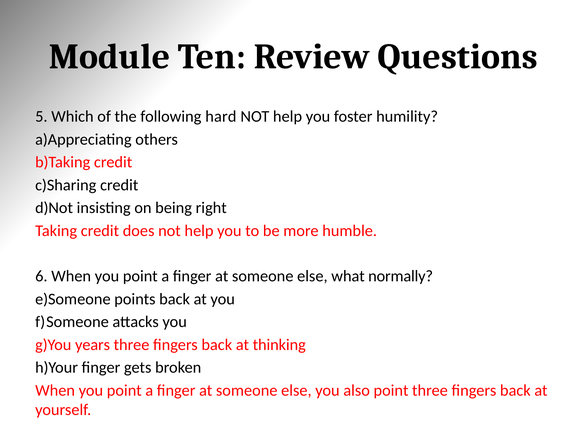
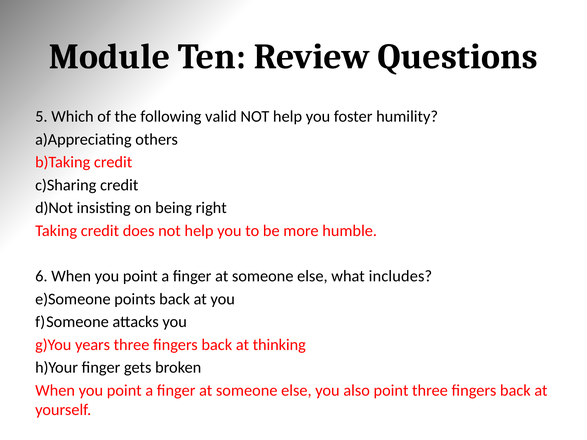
hard: hard -> valid (221, 117)
normally: normally -> includes (400, 276)
